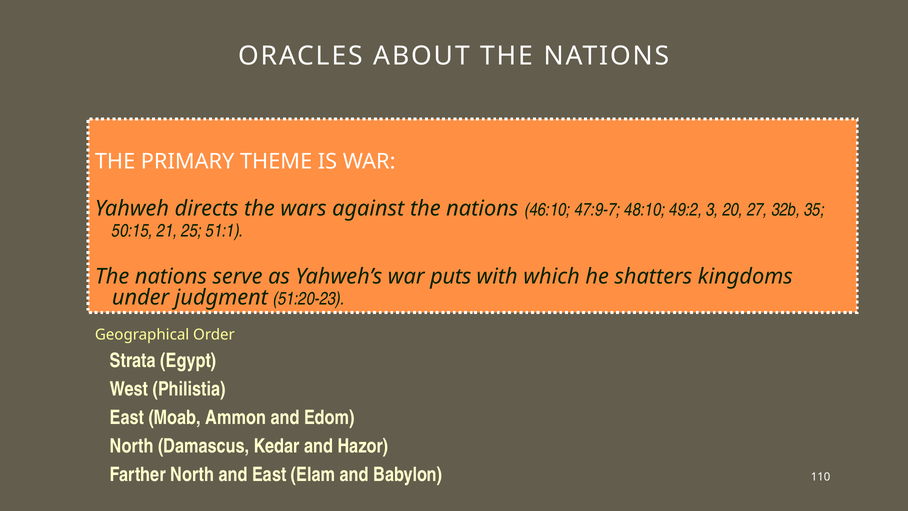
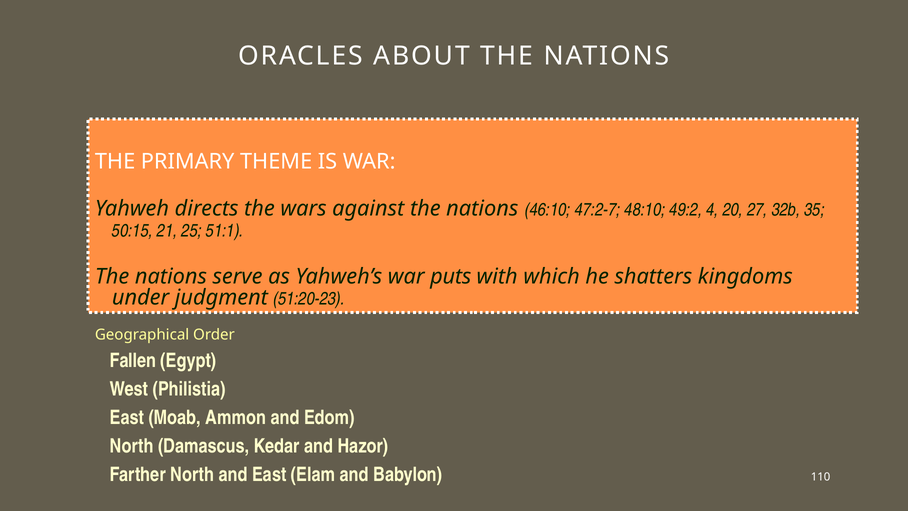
47:9-7: 47:9-7 -> 47:2-7 (597, 210)
3: 3 -> 4 (712, 210)
Strata: Strata -> Fallen (133, 360)
